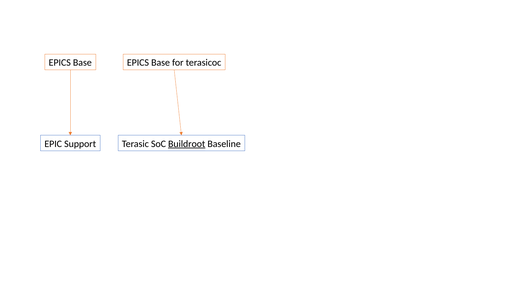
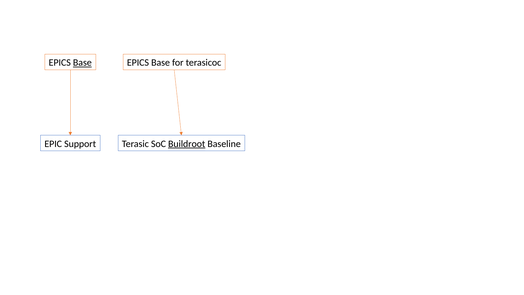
Base underline: none -> present (82, 63)
